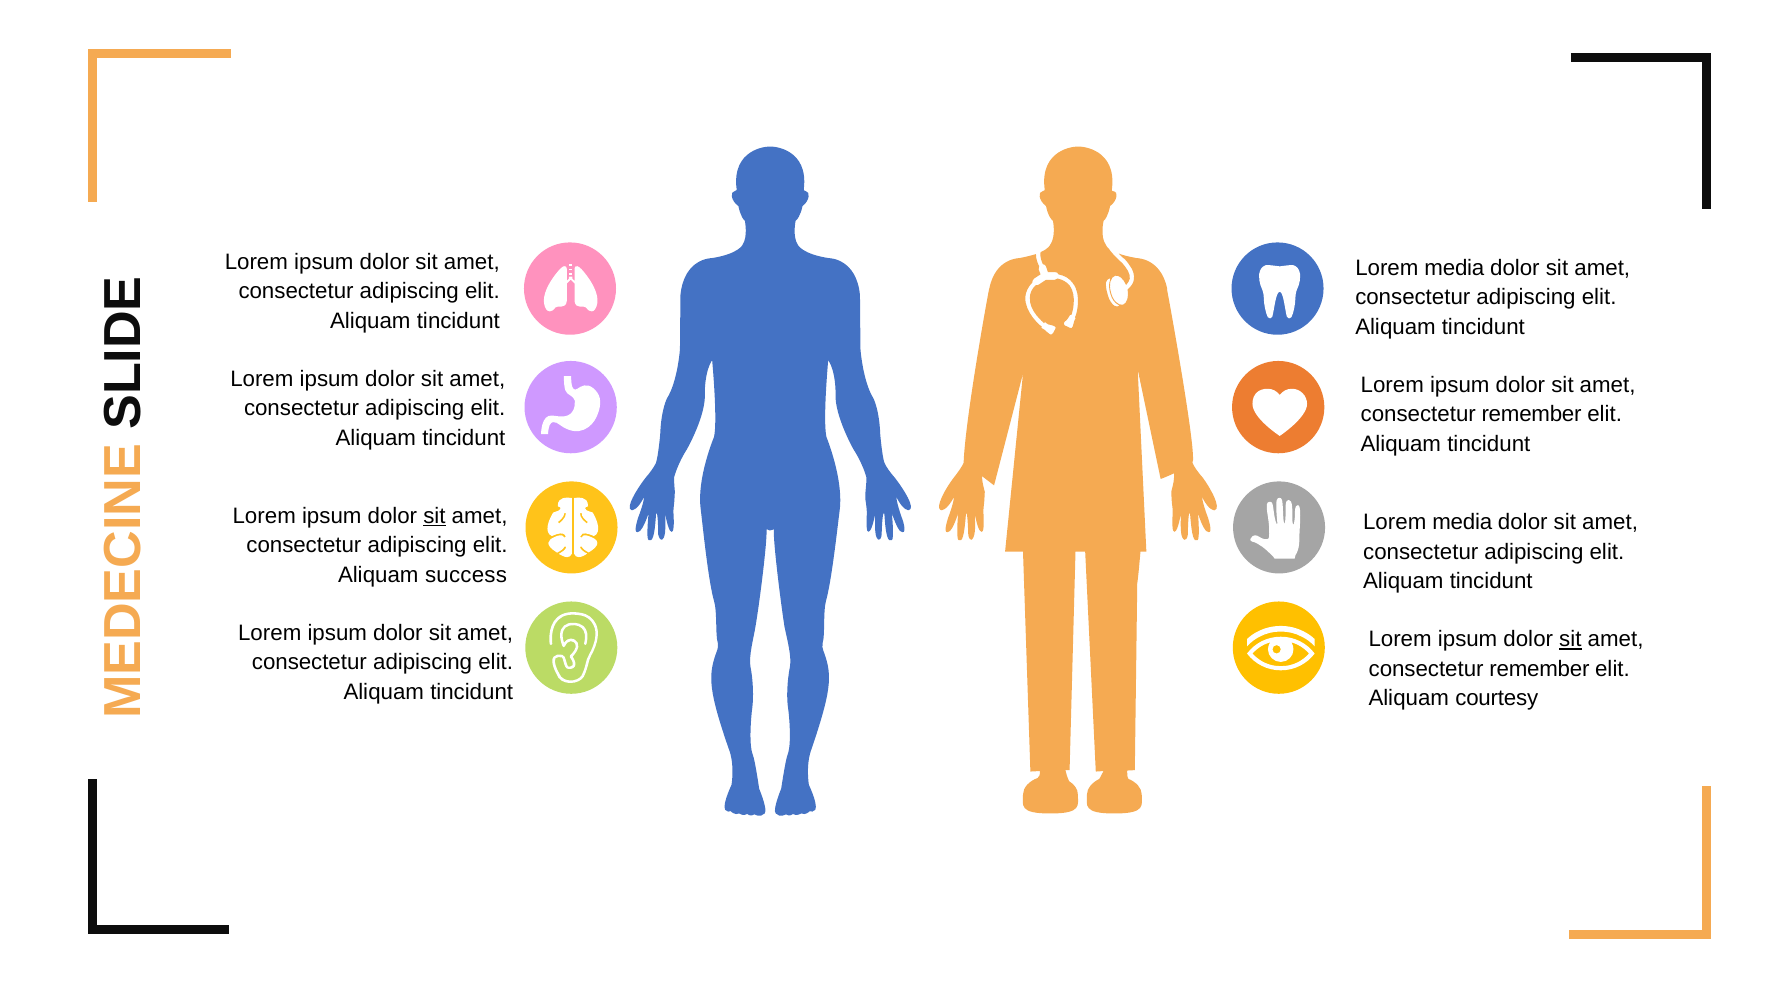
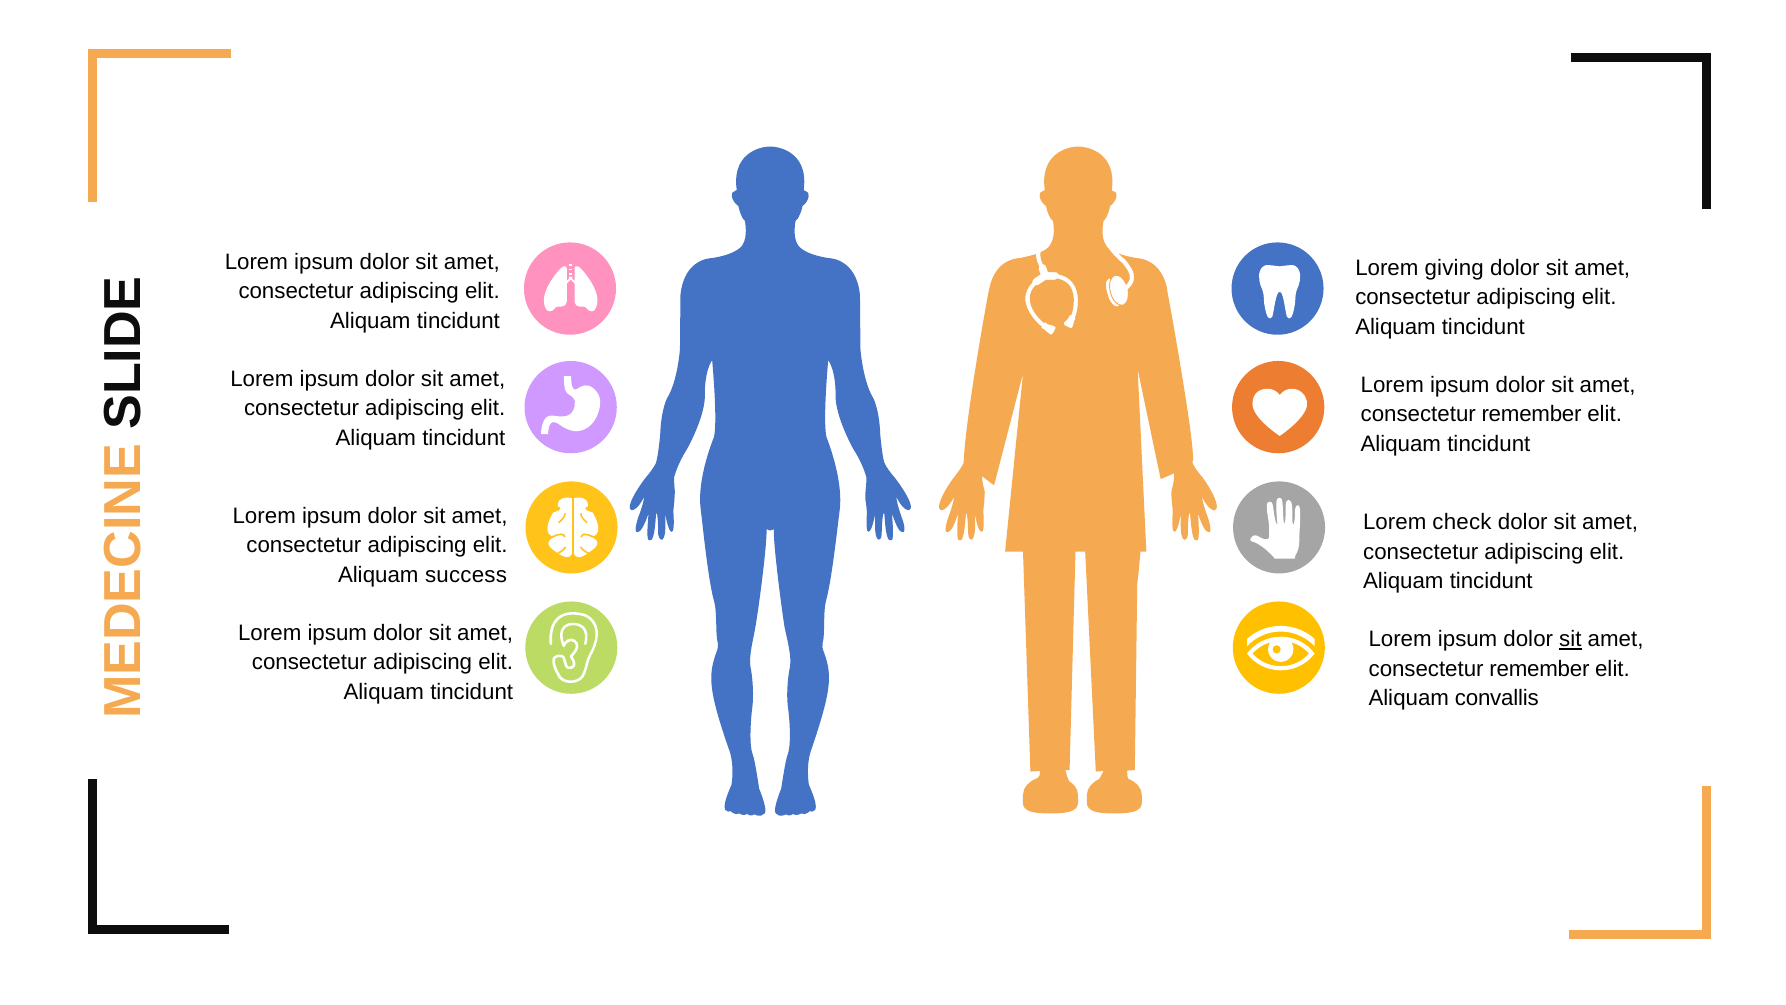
media: media -> giving (1454, 268)
sit underline: present -> none (434, 516)
media: media -> check (1462, 522)
courtesy: courtesy -> convallis (1497, 698)
